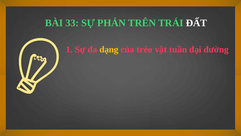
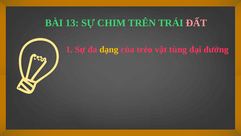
33: 33 -> 13 (72, 23)
PHẢN: PHẢN -> CHIM (112, 23)
ĐẤT colour: white -> pink (196, 23)
tuần: tuần -> tùng (178, 49)
